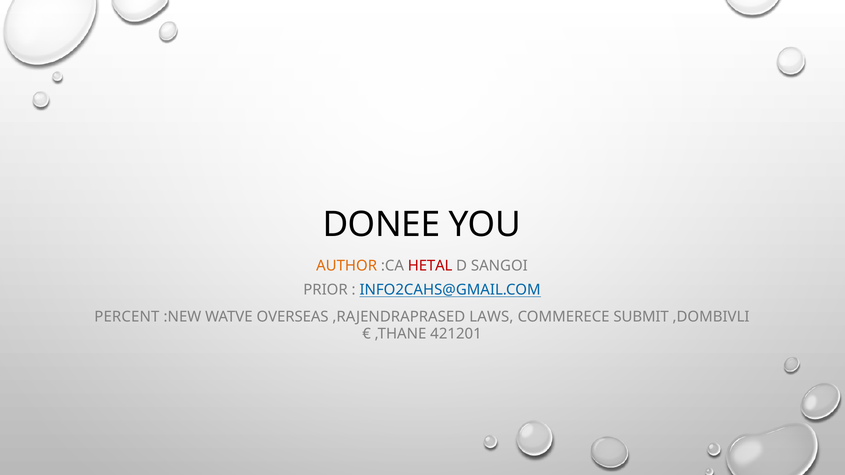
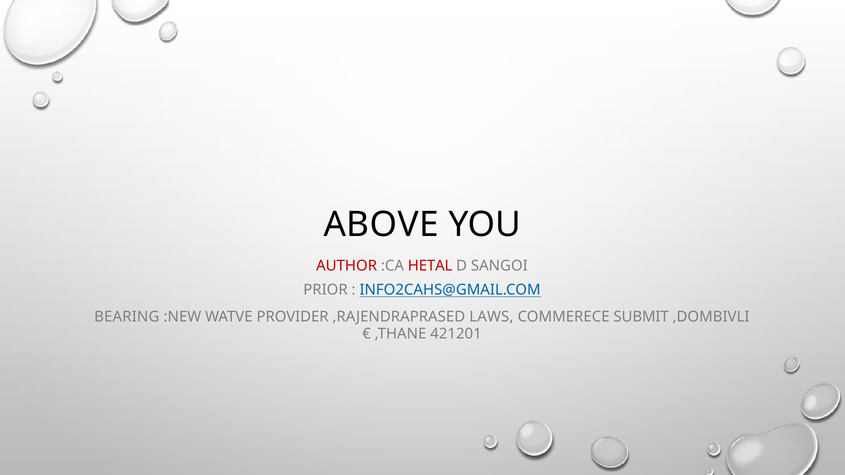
DONEE: DONEE -> ABOVE (381, 225)
AUTHOR colour: orange -> red (347, 266)
PERCENT: PERCENT -> BEARING (127, 317)
OVERSEAS: OVERSEAS -> PROVIDER (293, 317)
